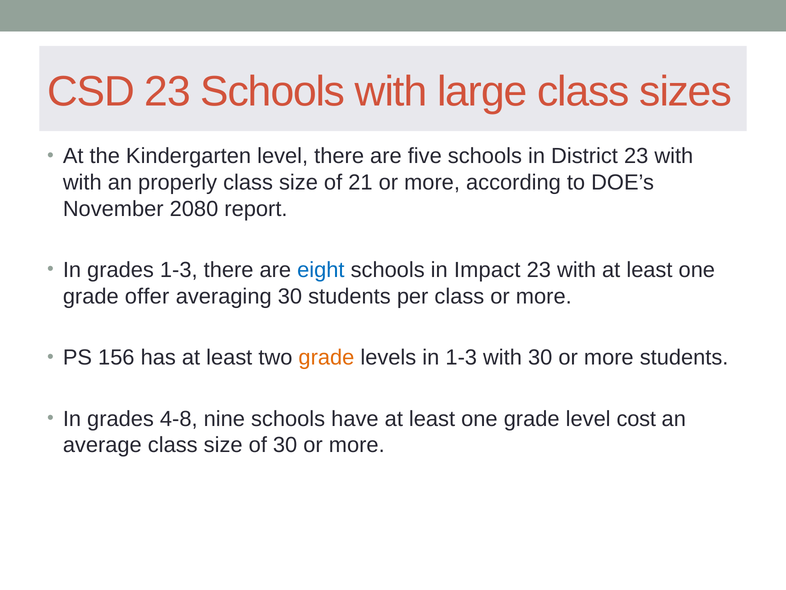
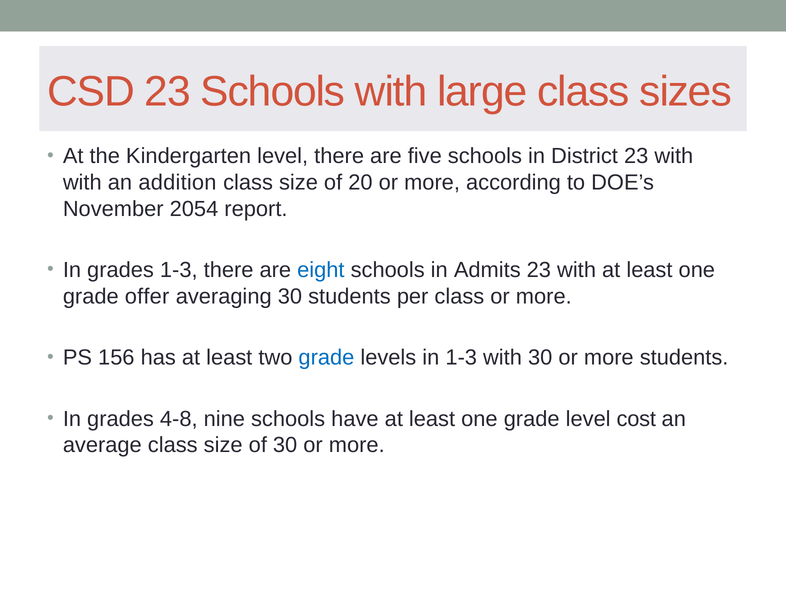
properly: properly -> addition (178, 182)
21: 21 -> 20 (360, 182)
2080: 2080 -> 2054 (194, 209)
Impact: Impact -> Admits (487, 270)
grade colour: orange -> blue (326, 357)
